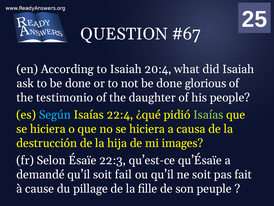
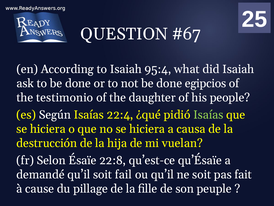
20:4: 20:4 -> 95:4 (158, 69)
glorious: glorious -> egipcios (206, 83)
Según colour: light blue -> white (55, 114)
images: images -> vuelan (182, 143)
22:3: 22:3 -> 22:8 (113, 160)
